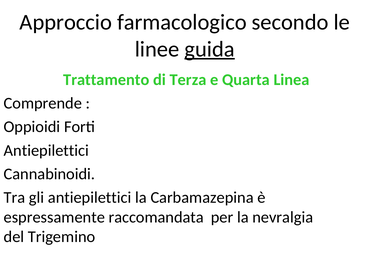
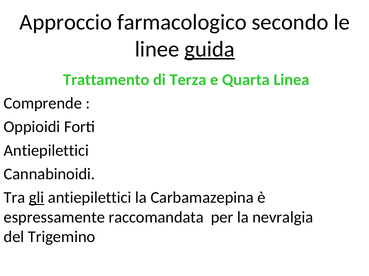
gli underline: none -> present (37, 198)
